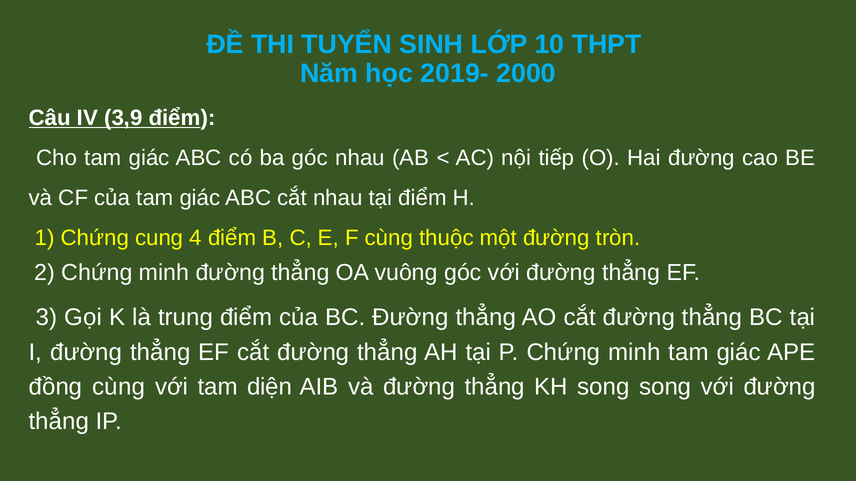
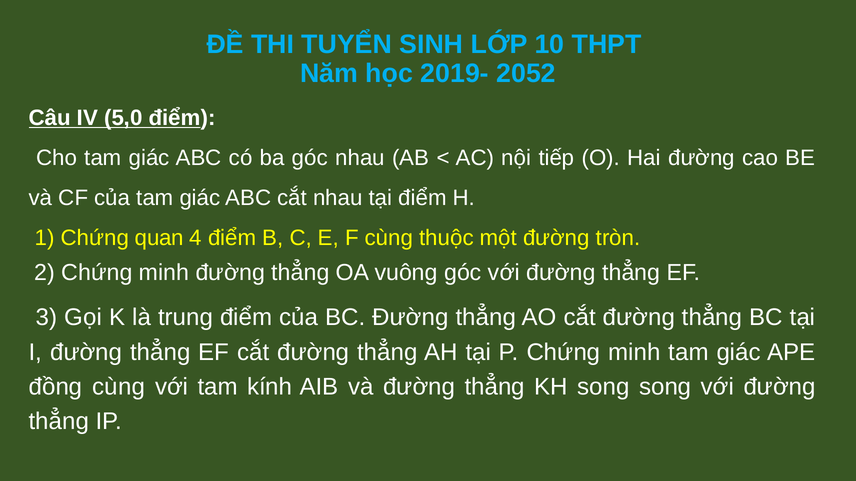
2000: 2000 -> 2052 (526, 74)
3,9: 3,9 -> 5,0 (123, 118)
cung: cung -> quan (159, 238)
diện: diện -> kính (270, 387)
